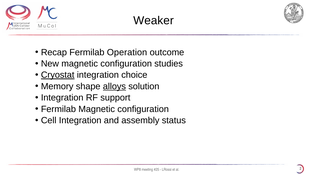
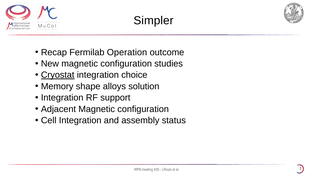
Weaker: Weaker -> Simpler (154, 21)
alloys underline: present -> none (114, 86)
Fermilab: Fermilab -> Adjacent (58, 109)
